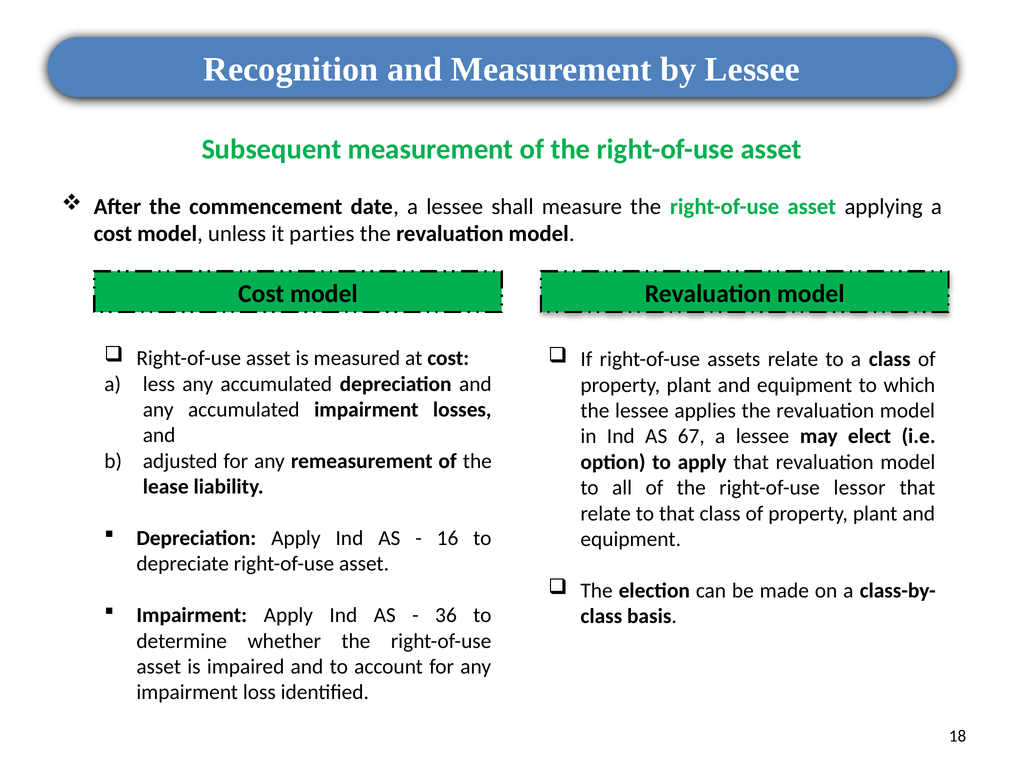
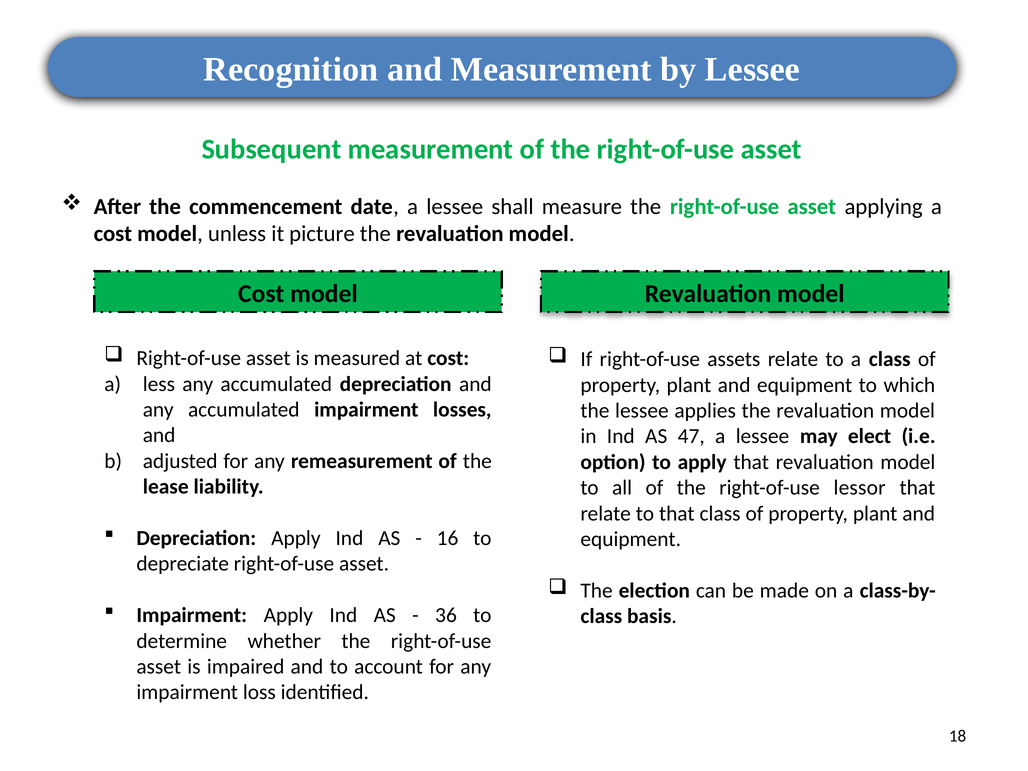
parties: parties -> picture (322, 234)
67: 67 -> 47 (691, 436)
